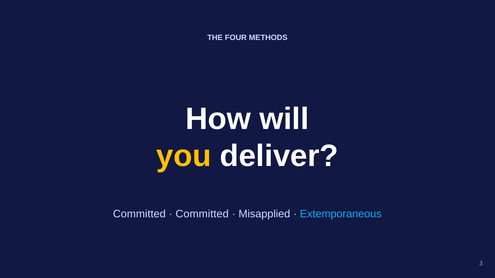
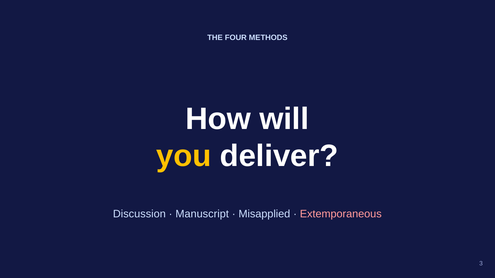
Committed: Committed -> Discussion (139, 214)
Committed: Committed -> Manuscript (202, 214)
Extemporaneous colour: light blue -> pink (341, 214)
